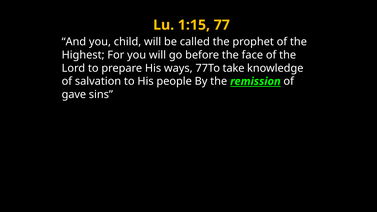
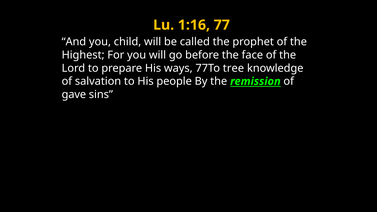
1:15: 1:15 -> 1:16 (194, 25)
take: take -> tree (233, 68)
